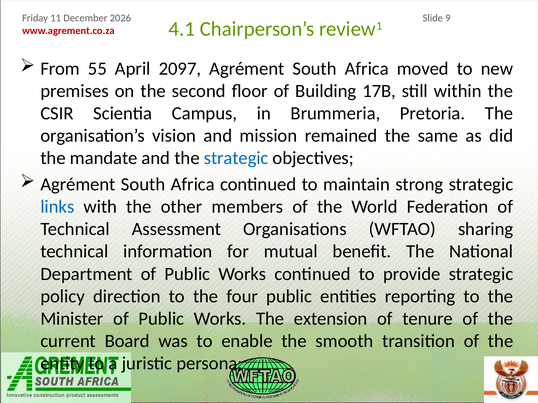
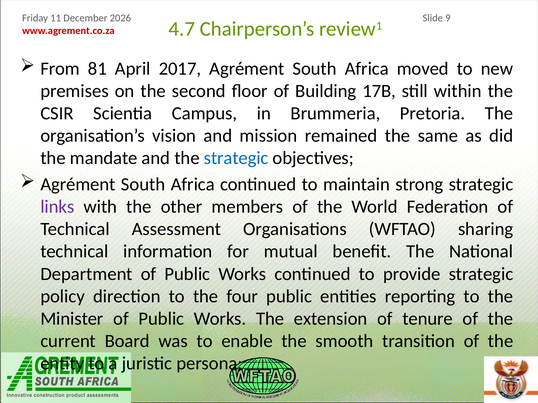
4.1: 4.1 -> 4.7 (182, 29)
55: 55 -> 81 (97, 69)
2097: 2097 -> 2017 (180, 69)
links colour: blue -> purple (57, 207)
